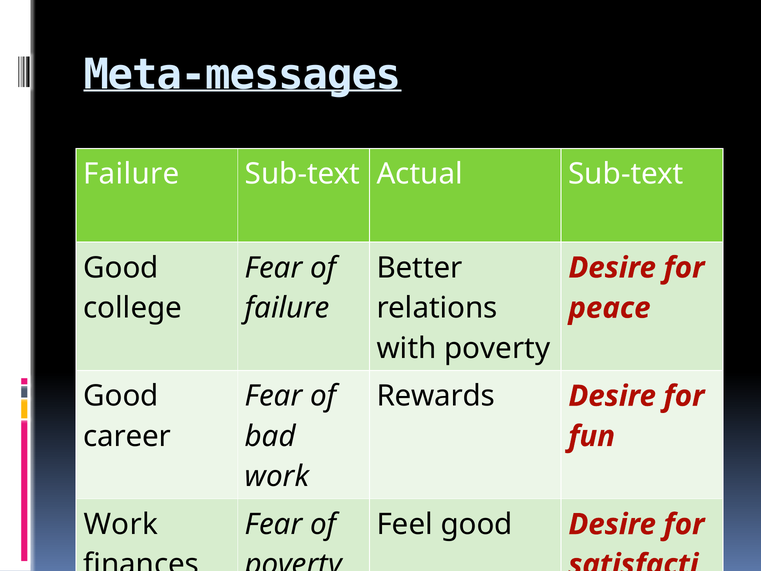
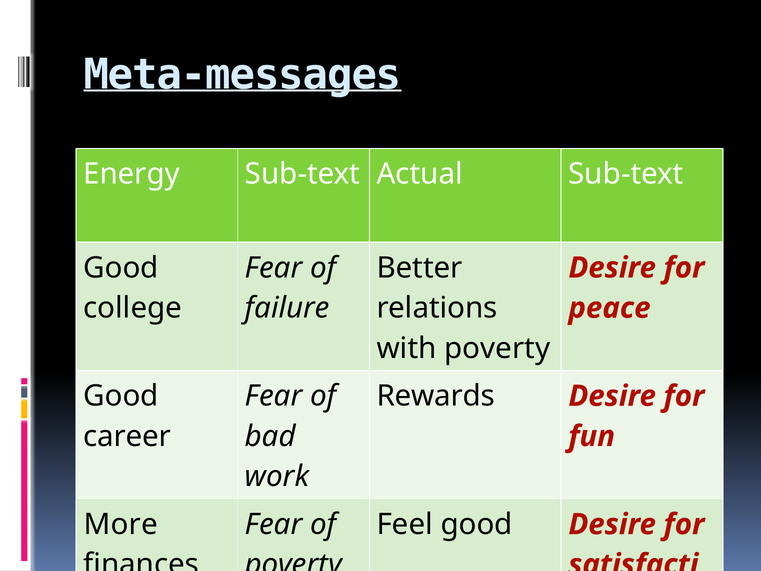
Failure: Failure -> Energy (132, 174)
Work: Work -> More (121, 524)
